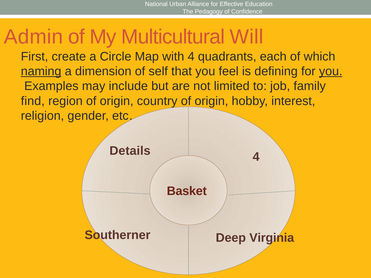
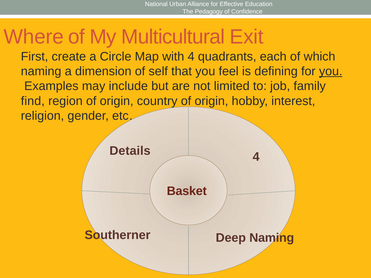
Admin: Admin -> Where (34, 37)
Will: Will -> Exit (247, 37)
naming underline: present -> none (41, 71)
Deep Virginia: Virginia -> Naming (272, 238)
